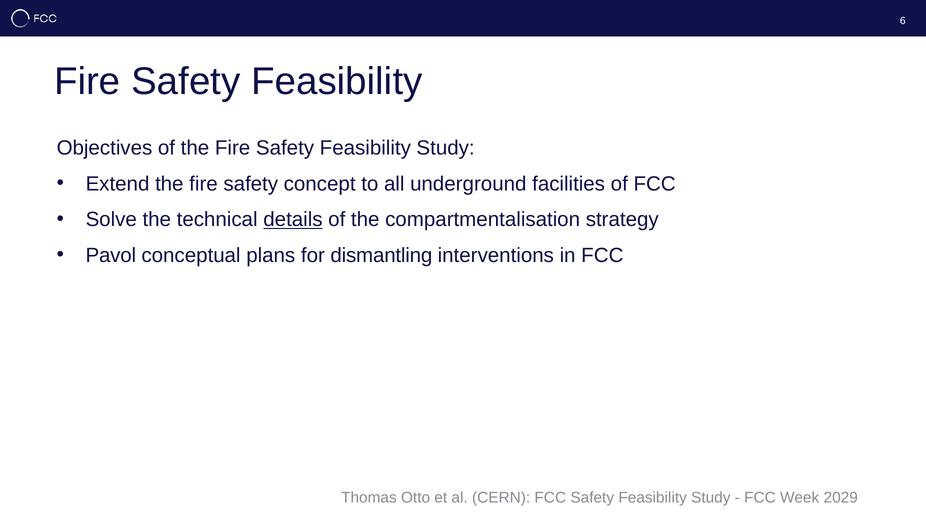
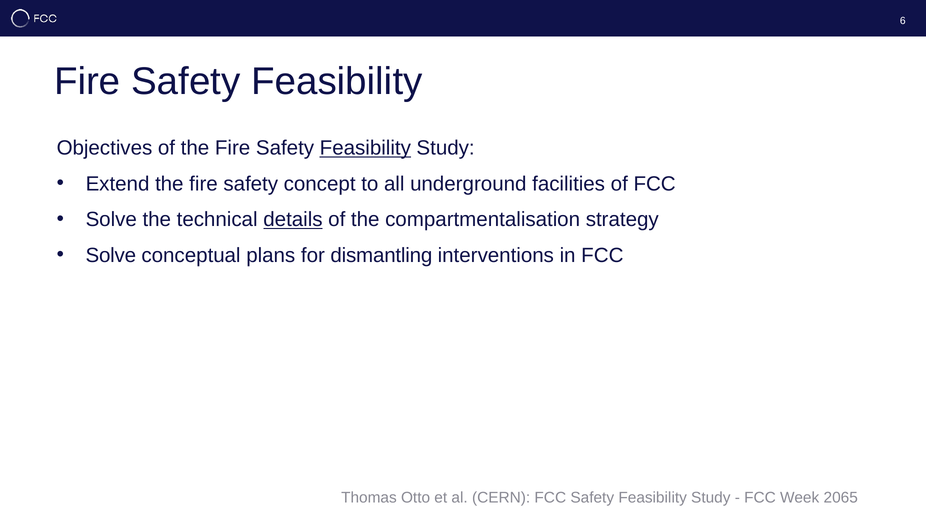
Feasibility underline: none -> present (365, 148)
Pavol: Pavol -> Solve (111, 255)
2029: 2029 -> 2065 (841, 498)
